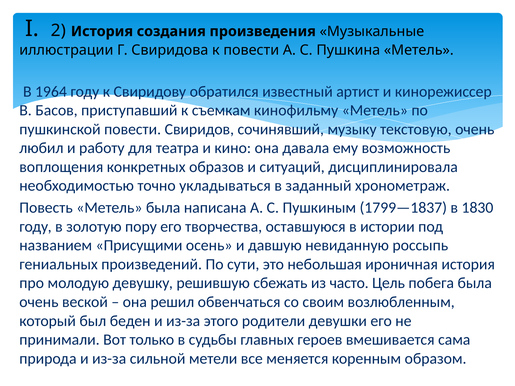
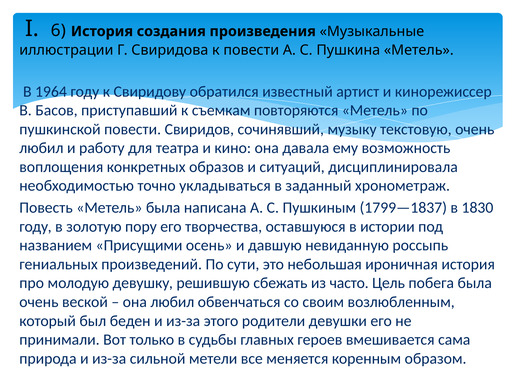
2: 2 -> 6 (58, 30)
кинофильму: кинофильму -> повторяются (296, 110)
она решил: решил -> любил (172, 302)
